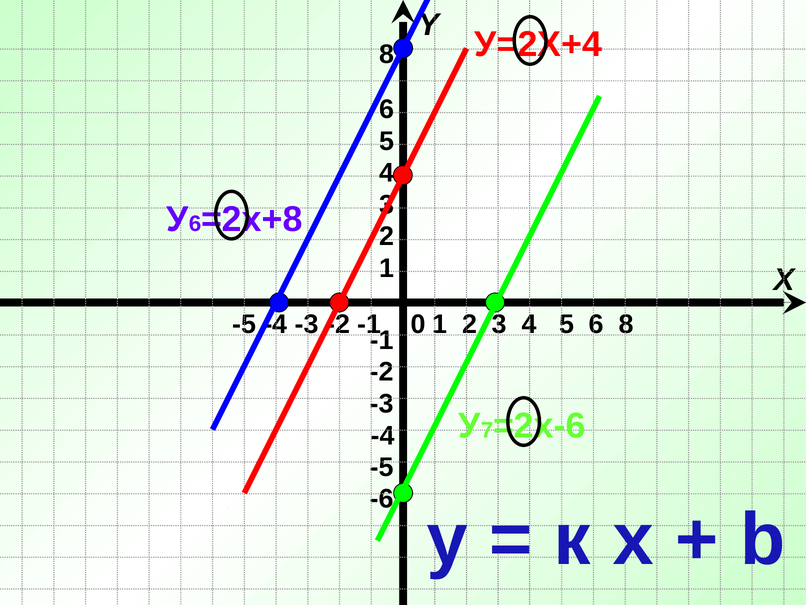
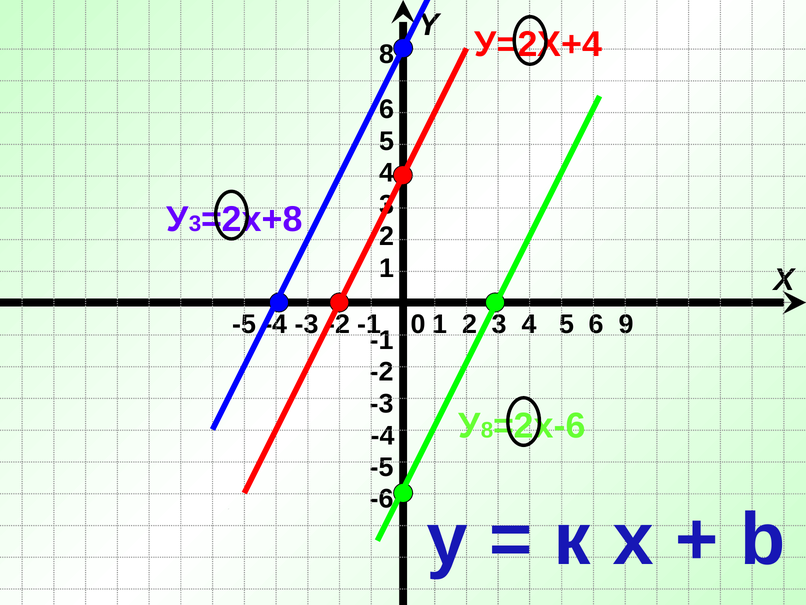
6: 6 -> 3 (195, 224)
8: 8 -> 9 (626, 324)
7: 7 -> 8 (487, 430)
